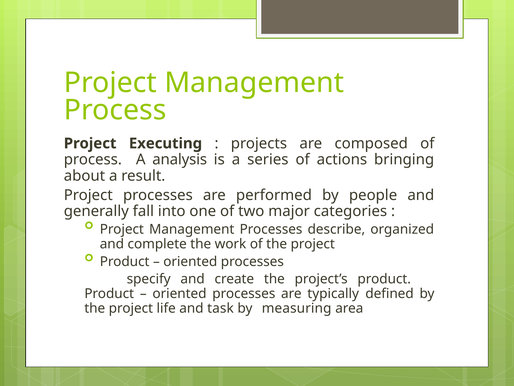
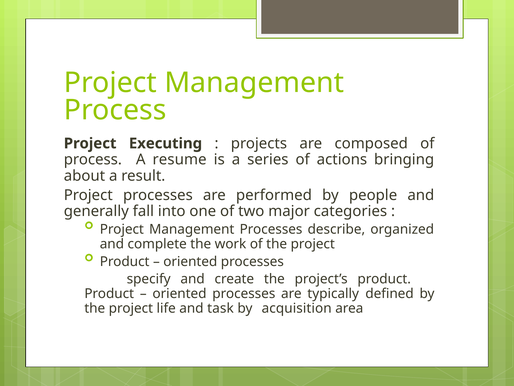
analysis: analysis -> resume (180, 159)
measuring: measuring -> acquisition (297, 308)
